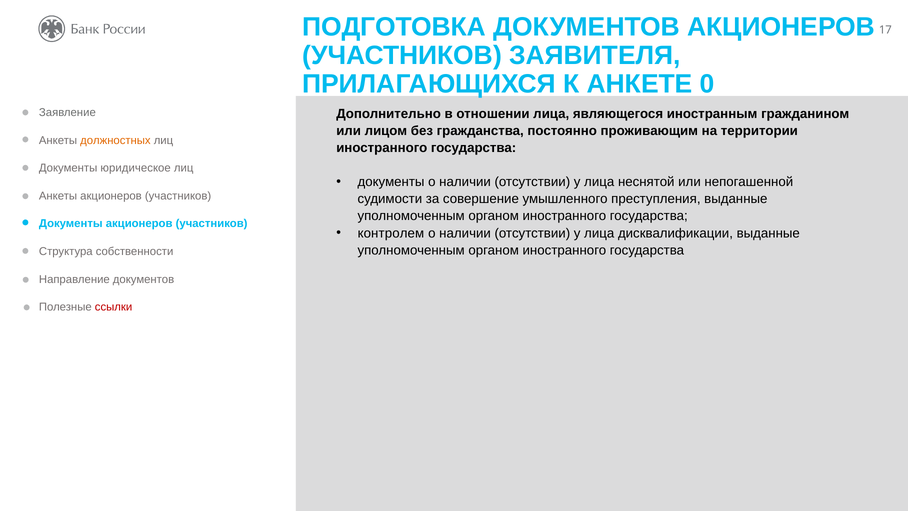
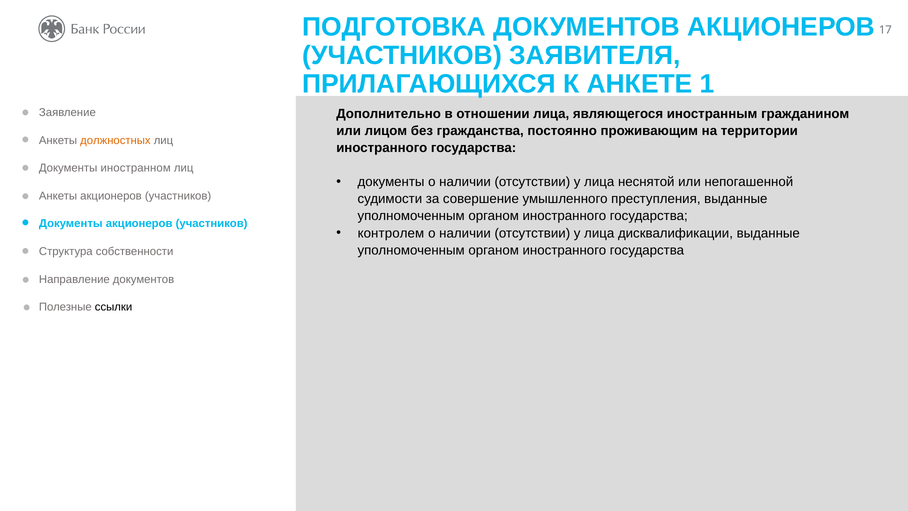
0: 0 -> 1 (707, 84)
юридическое: юридическое -> иностранном (136, 168)
ссылки colour: red -> black (114, 307)
